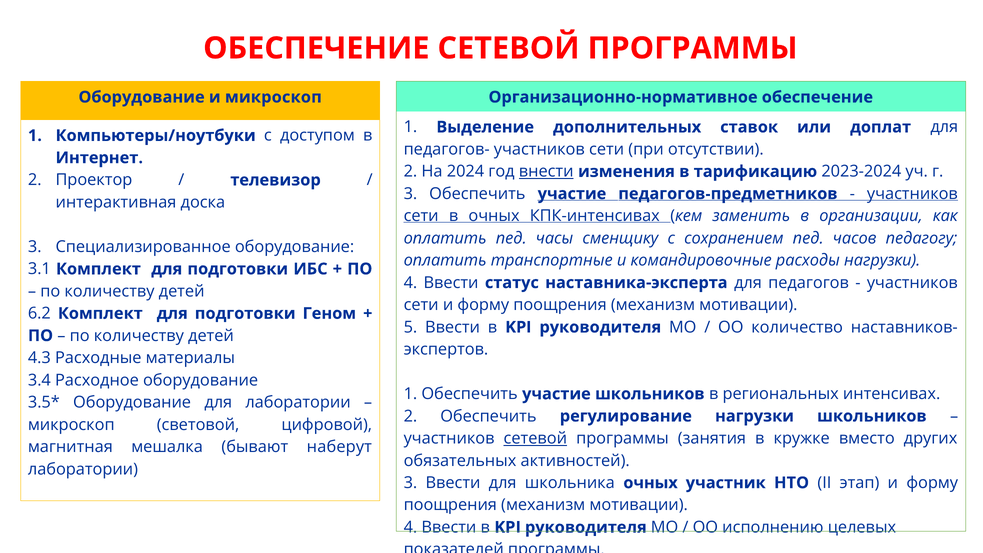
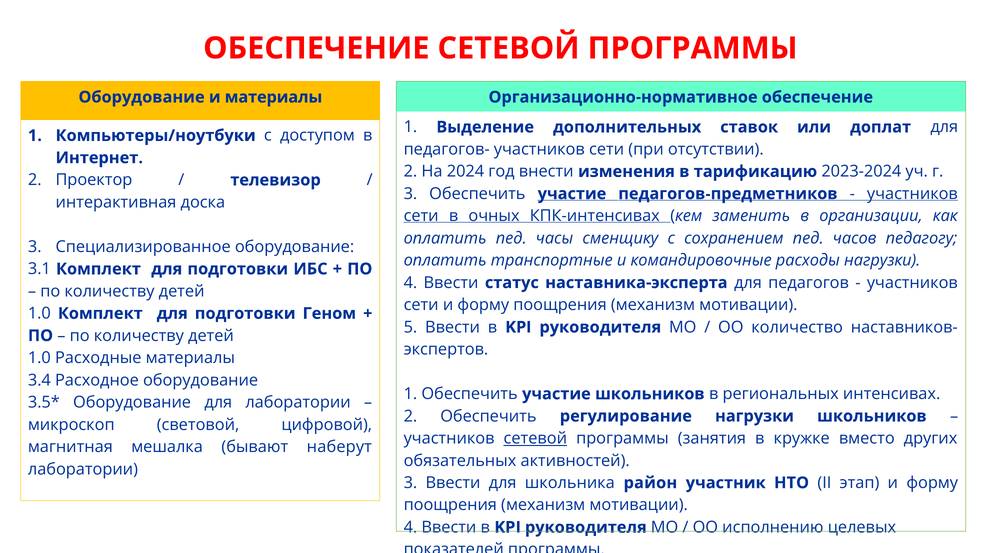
и микроскоп: микроскоп -> материалы (274, 97)
внести underline: present -> none (546, 172)
6.2: 6.2 -> 1.0 (39, 313)
4.3: 4.3 -> 1.0 (39, 358)
школьника очных: очных -> район (650, 483)
